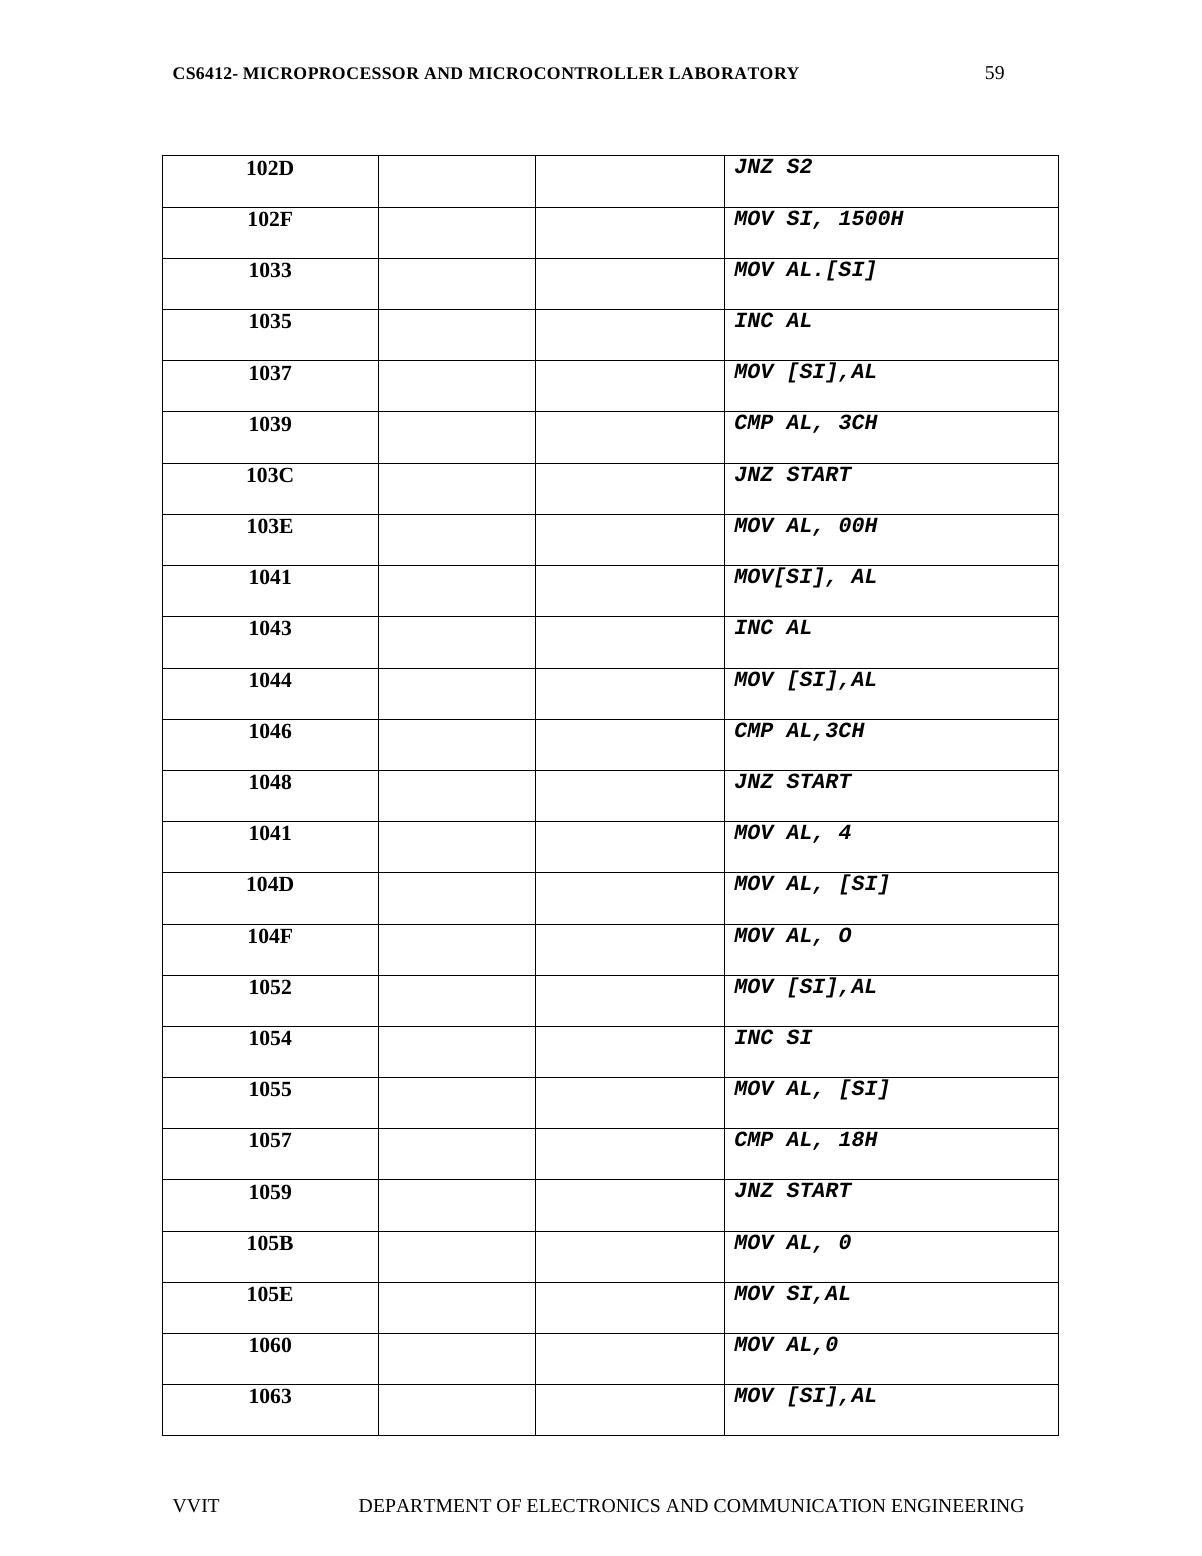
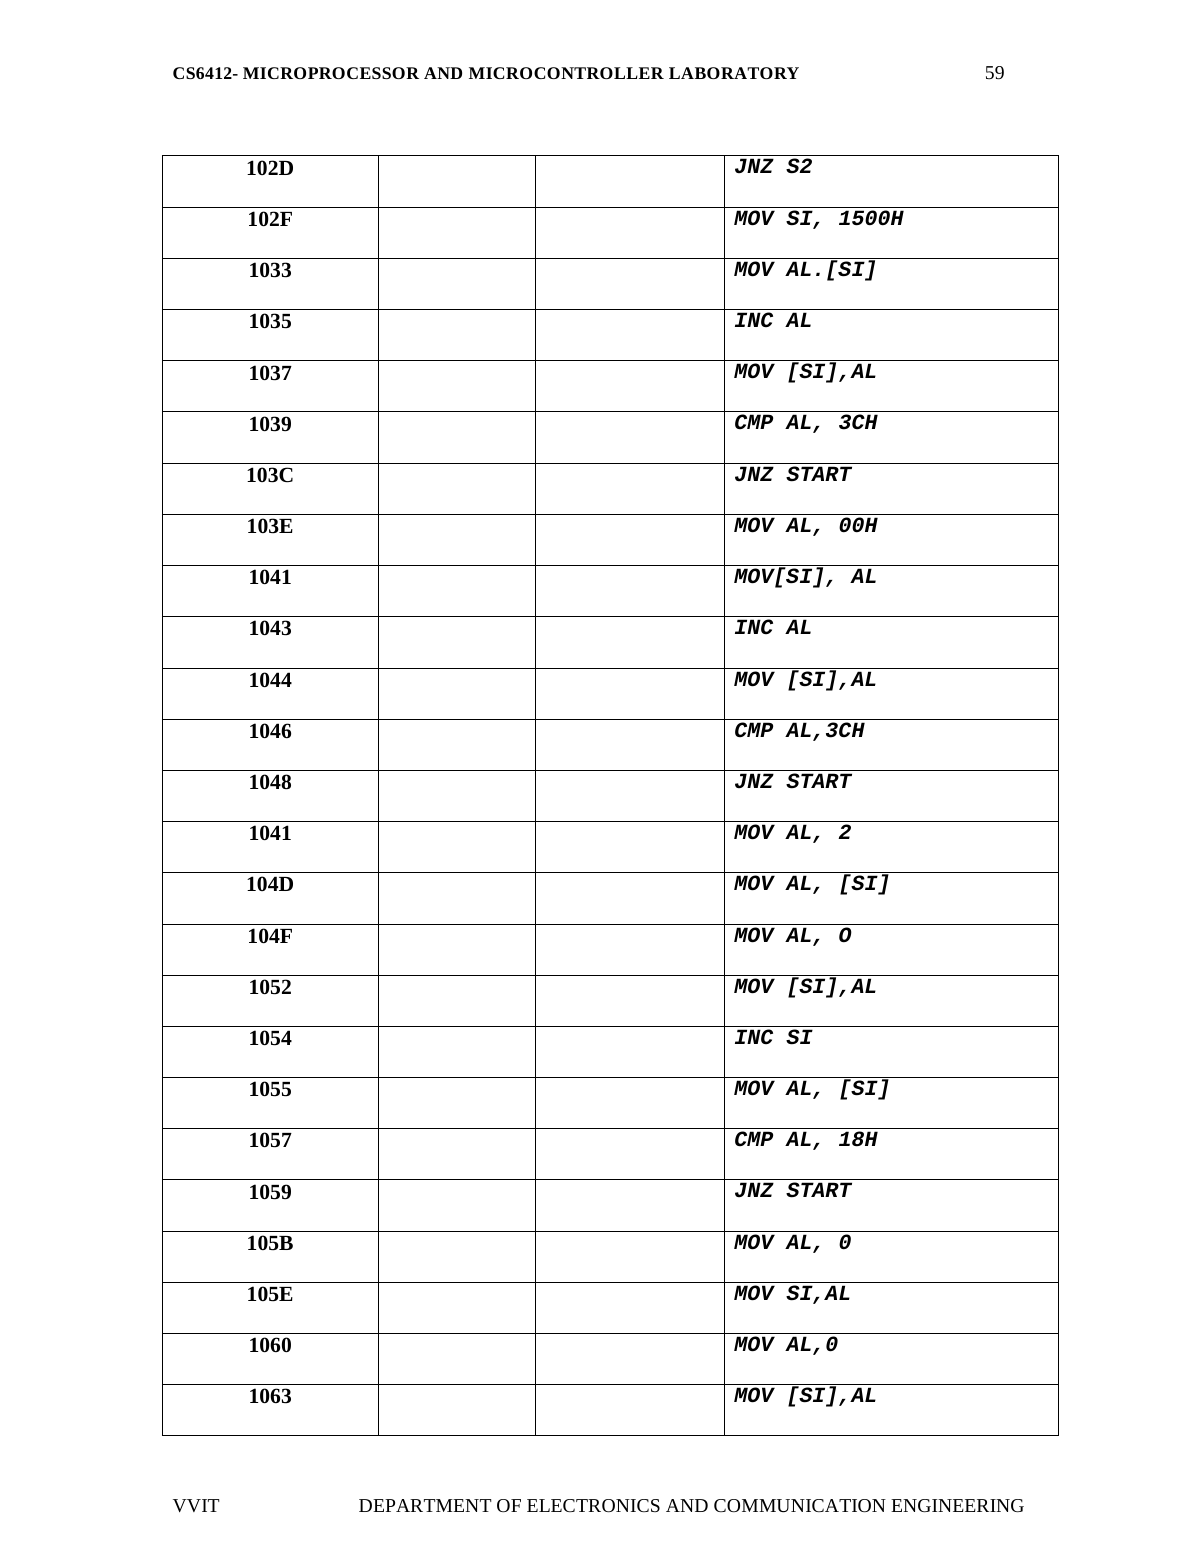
4: 4 -> 2 (845, 832)
